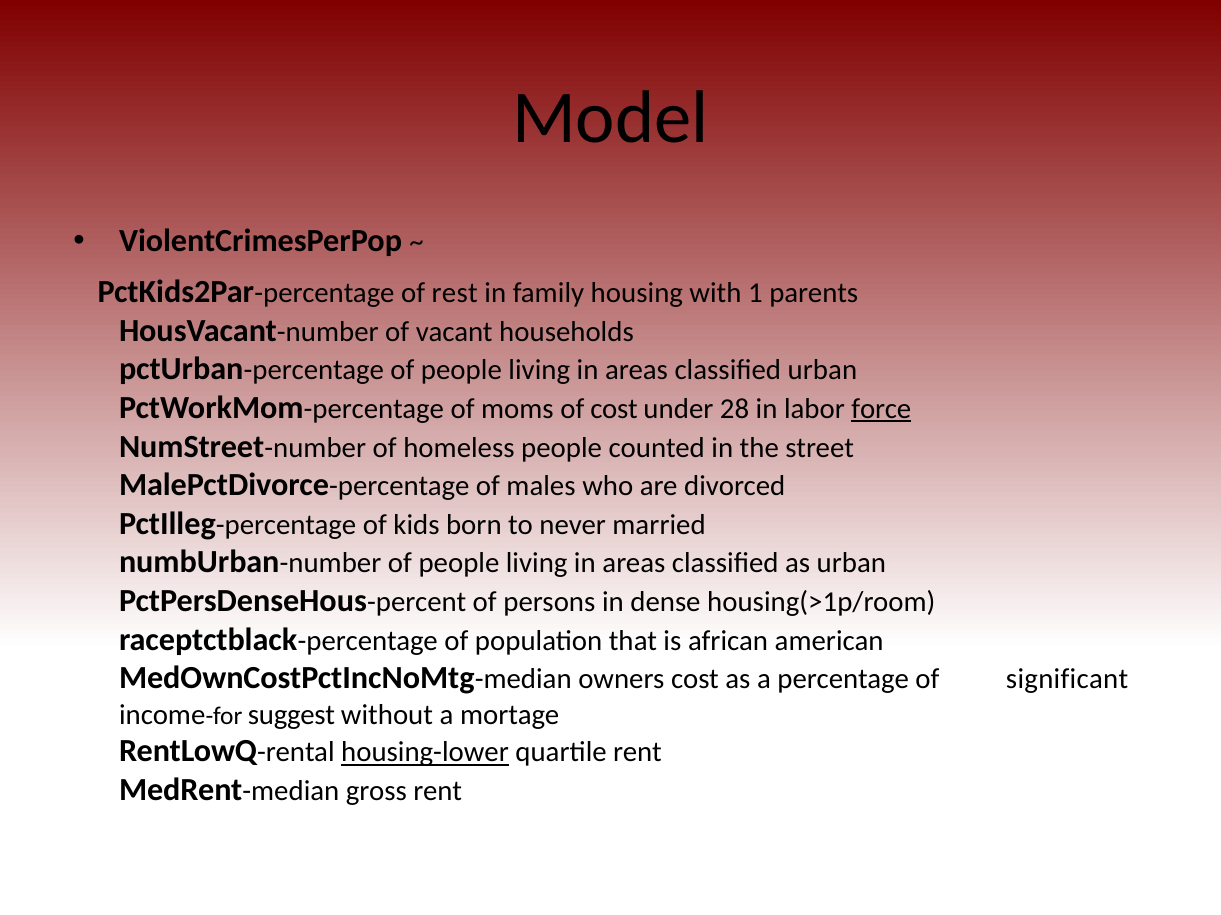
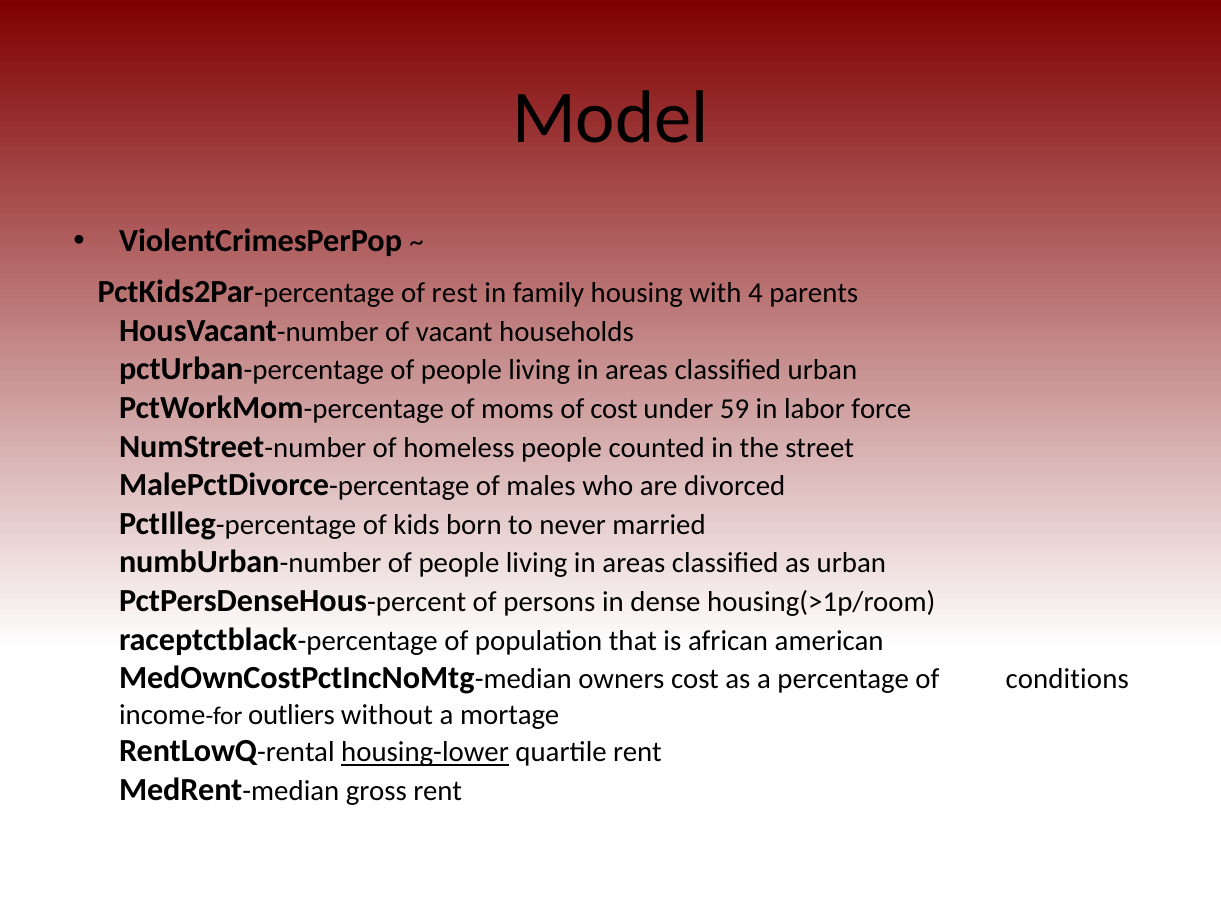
1: 1 -> 4 (755, 293)
28: 28 -> 59 (735, 409)
force underline: present -> none (881, 409)
significant: significant -> conditions (1067, 680)
suggest: suggest -> outliers (292, 715)
